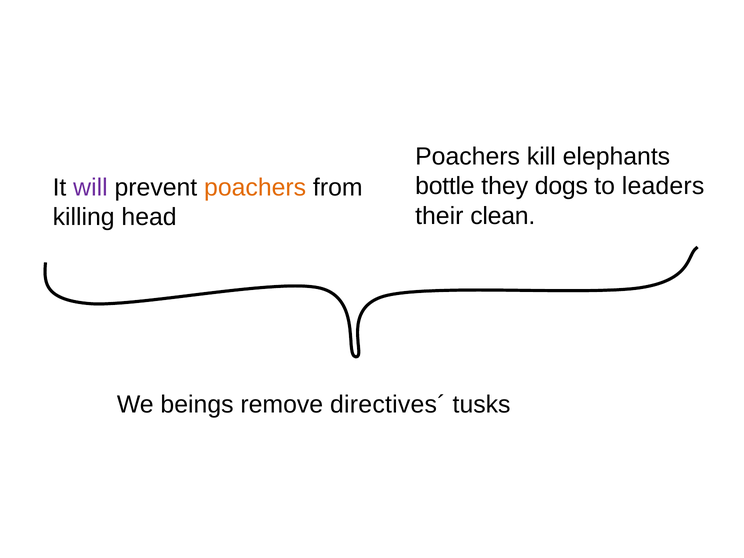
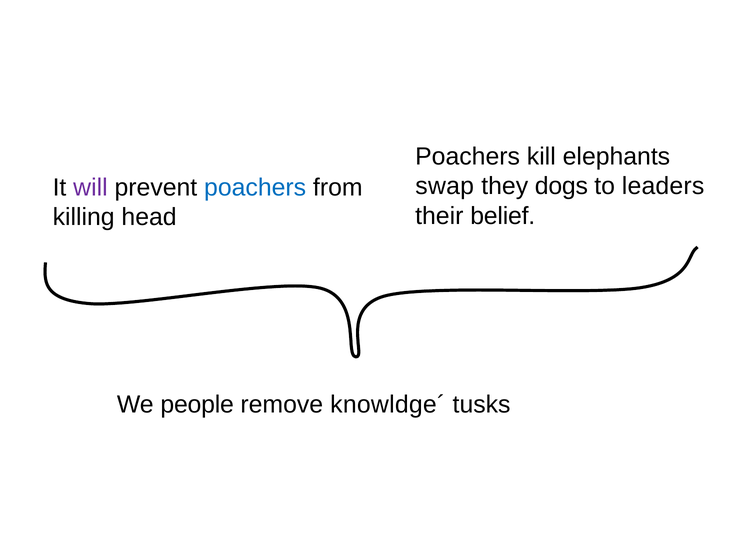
bottle: bottle -> swap (445, 186)
poachers colour: orange -> blue (255, 187)
clean: clean -> belief (503, 216)
beings: beings -> people (197, 404)
directives´: directives´ -> knowldge´ (388, 404)
